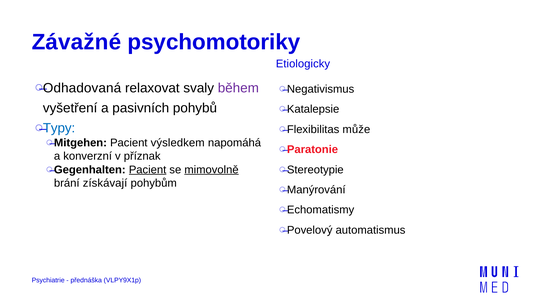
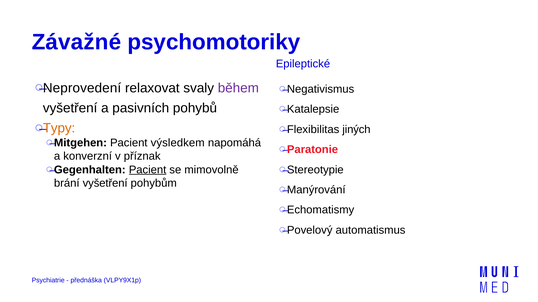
Etiologicky: Etiologicky -> Epileptické (303, 64)
Odhadovaná: Odhadovaná -> Neprovedení (82, 88)
Typy colour: blue -> orange (59, 128)
může: může -> jiných (356, 130)
mimovolně underline: present -> none (211, 170)
brání získávají: získávají -> vyšetření (105, 183)
